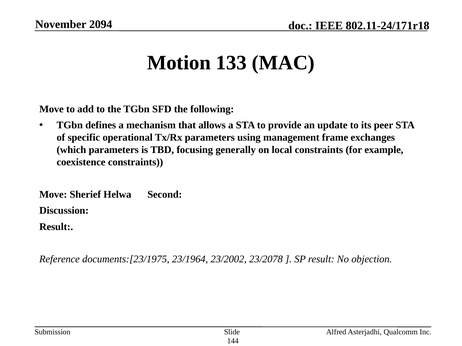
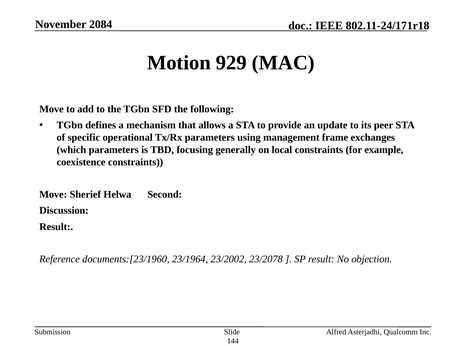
2094: 2094 -> 2084 (101, 24)
133: 133 -> 929 (231, 63)
documents:[23/1975: documents:[23/1975 -> documents:[23/1960 (126, 259)
